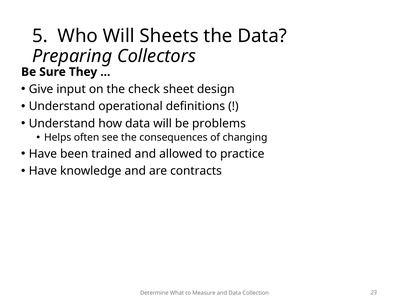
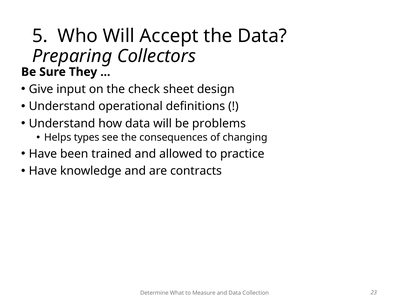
Sheets: Sheets -> Accept (169, 36)
often: often -> types (87, 137)
